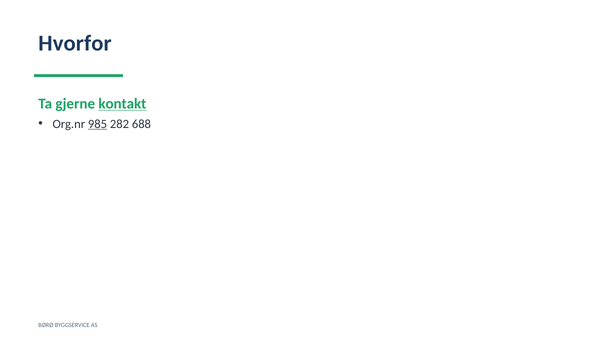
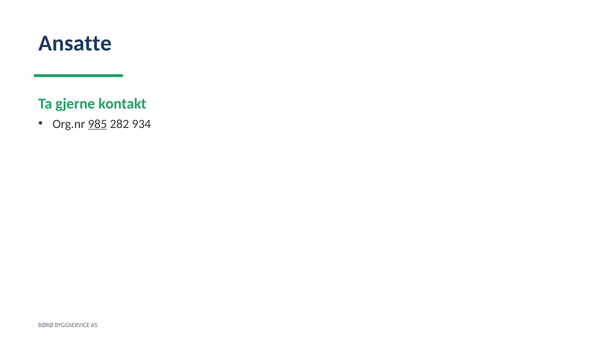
Hvorfor: Hvorfor -> Ansatte (75, 43)
kontakt underline: present -> none (122, 104)
688: 688 -> 934 (141, 124)
